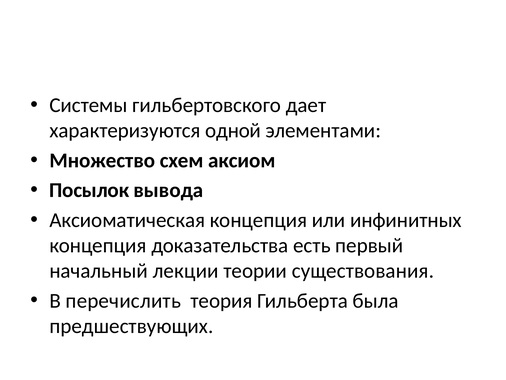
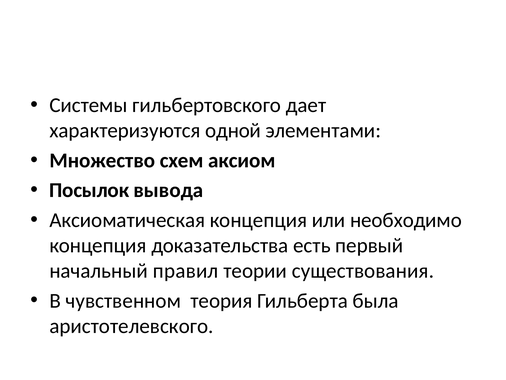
инфинитных: инфинитных -> необходимо (406, 220)
лекции: лекции -> правил (186, 271)
перечислить: перечислить -> чувственном (123, 300)
предшествующих: предшествующих -> аристотелевского (131, 326)
